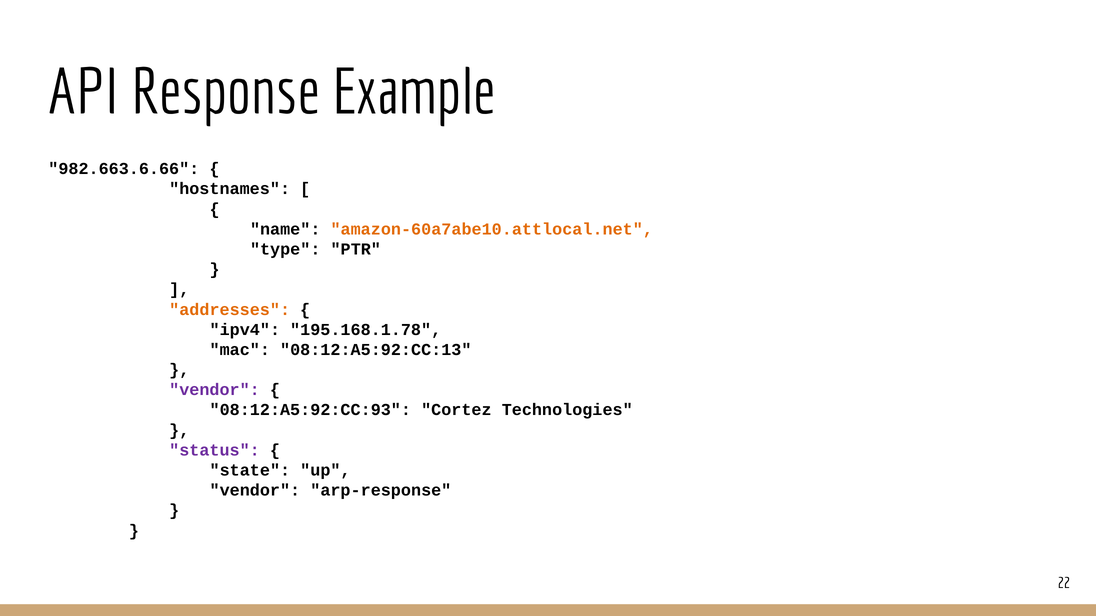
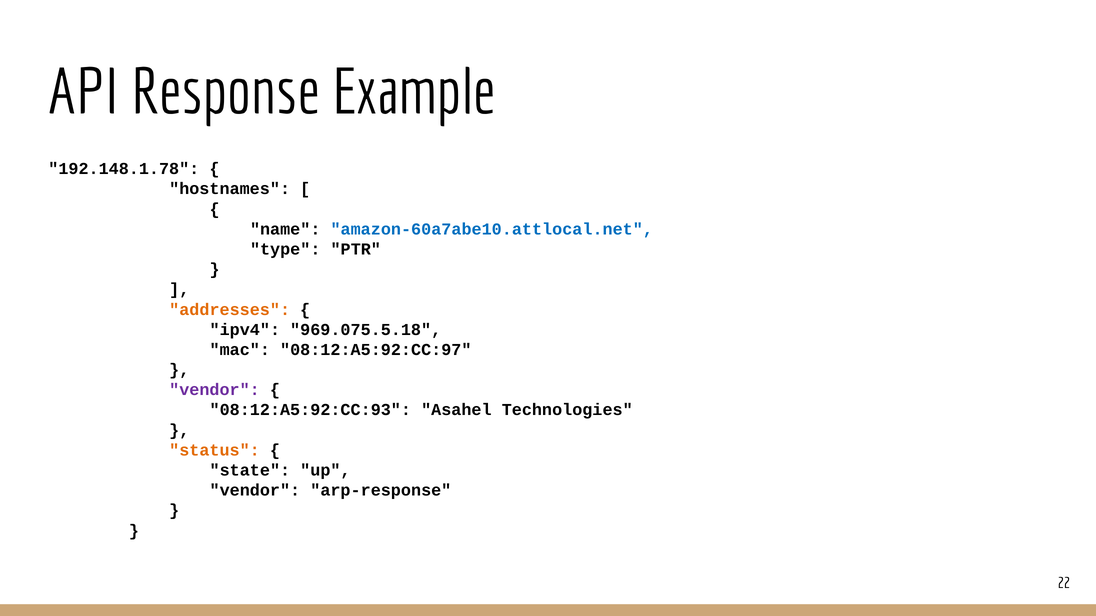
982.663.6.66: 982.663.6.66 -> 192.148.1.78 (124, 169)
amazon-60a7abe10.attlocal.net colour: orange -> blue (492, 229)
195.168.1.78: 195.168.1.78 -> 969.075.5.18 (366, 330)
08:12:A5:92:CC:13: 08:12:A5:92:CC:13 -> 08:12:A5:92:CC:97 (376, 350)
Cortez: Cortez -> Asahel (456, 410)
status colour: purple -> orange (214, 451)
